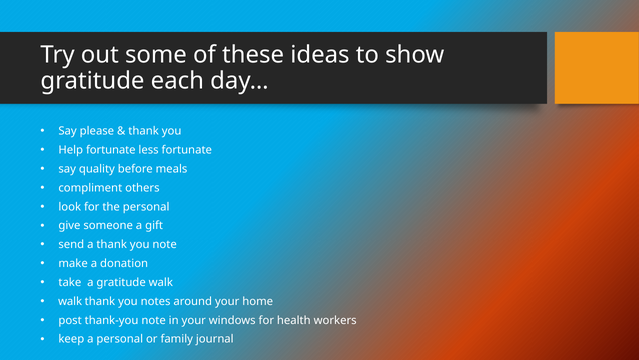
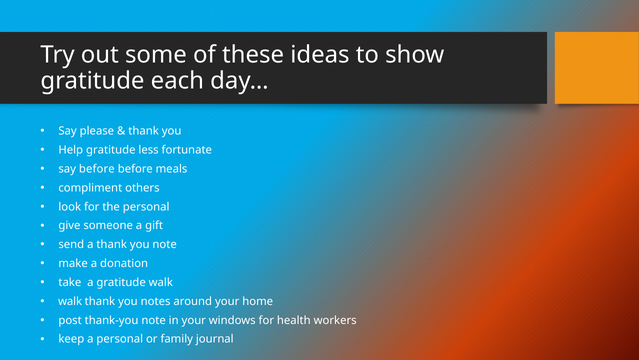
Help fortunate: fortunate -> gratitude (111, 150)
say quality: quality -> before (97, 169)
